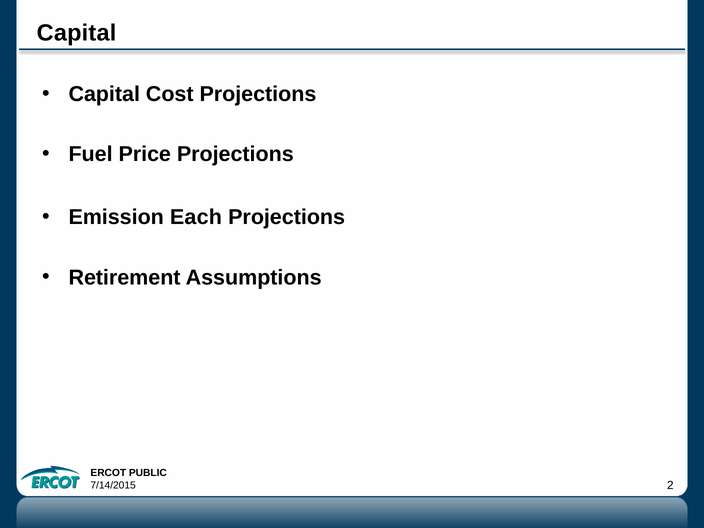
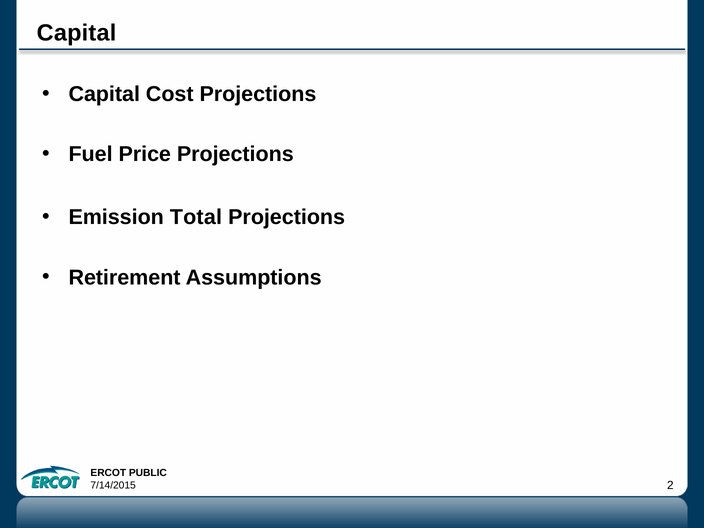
Each: Each -> Total (196, 217)
